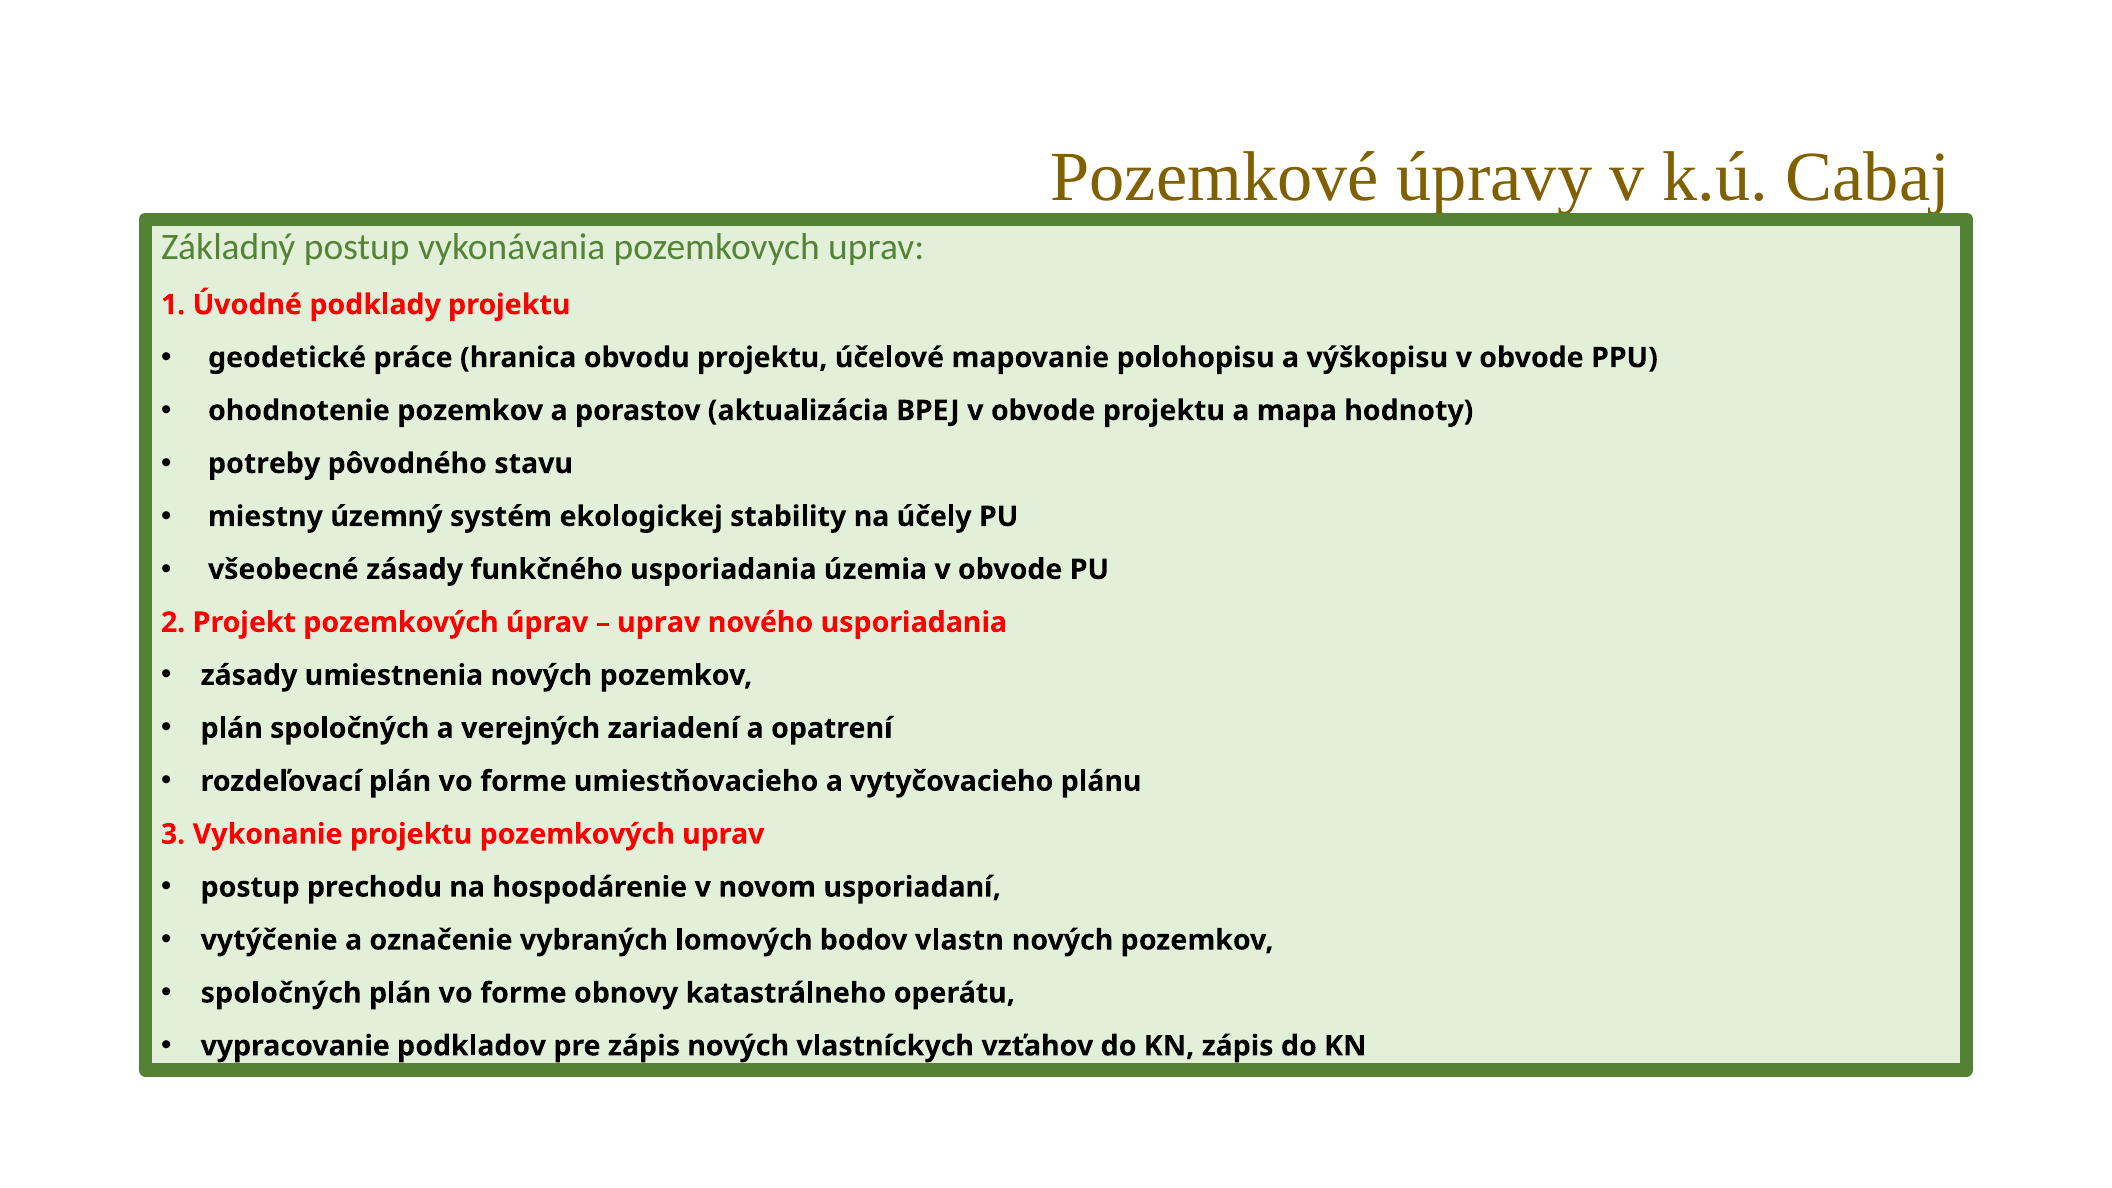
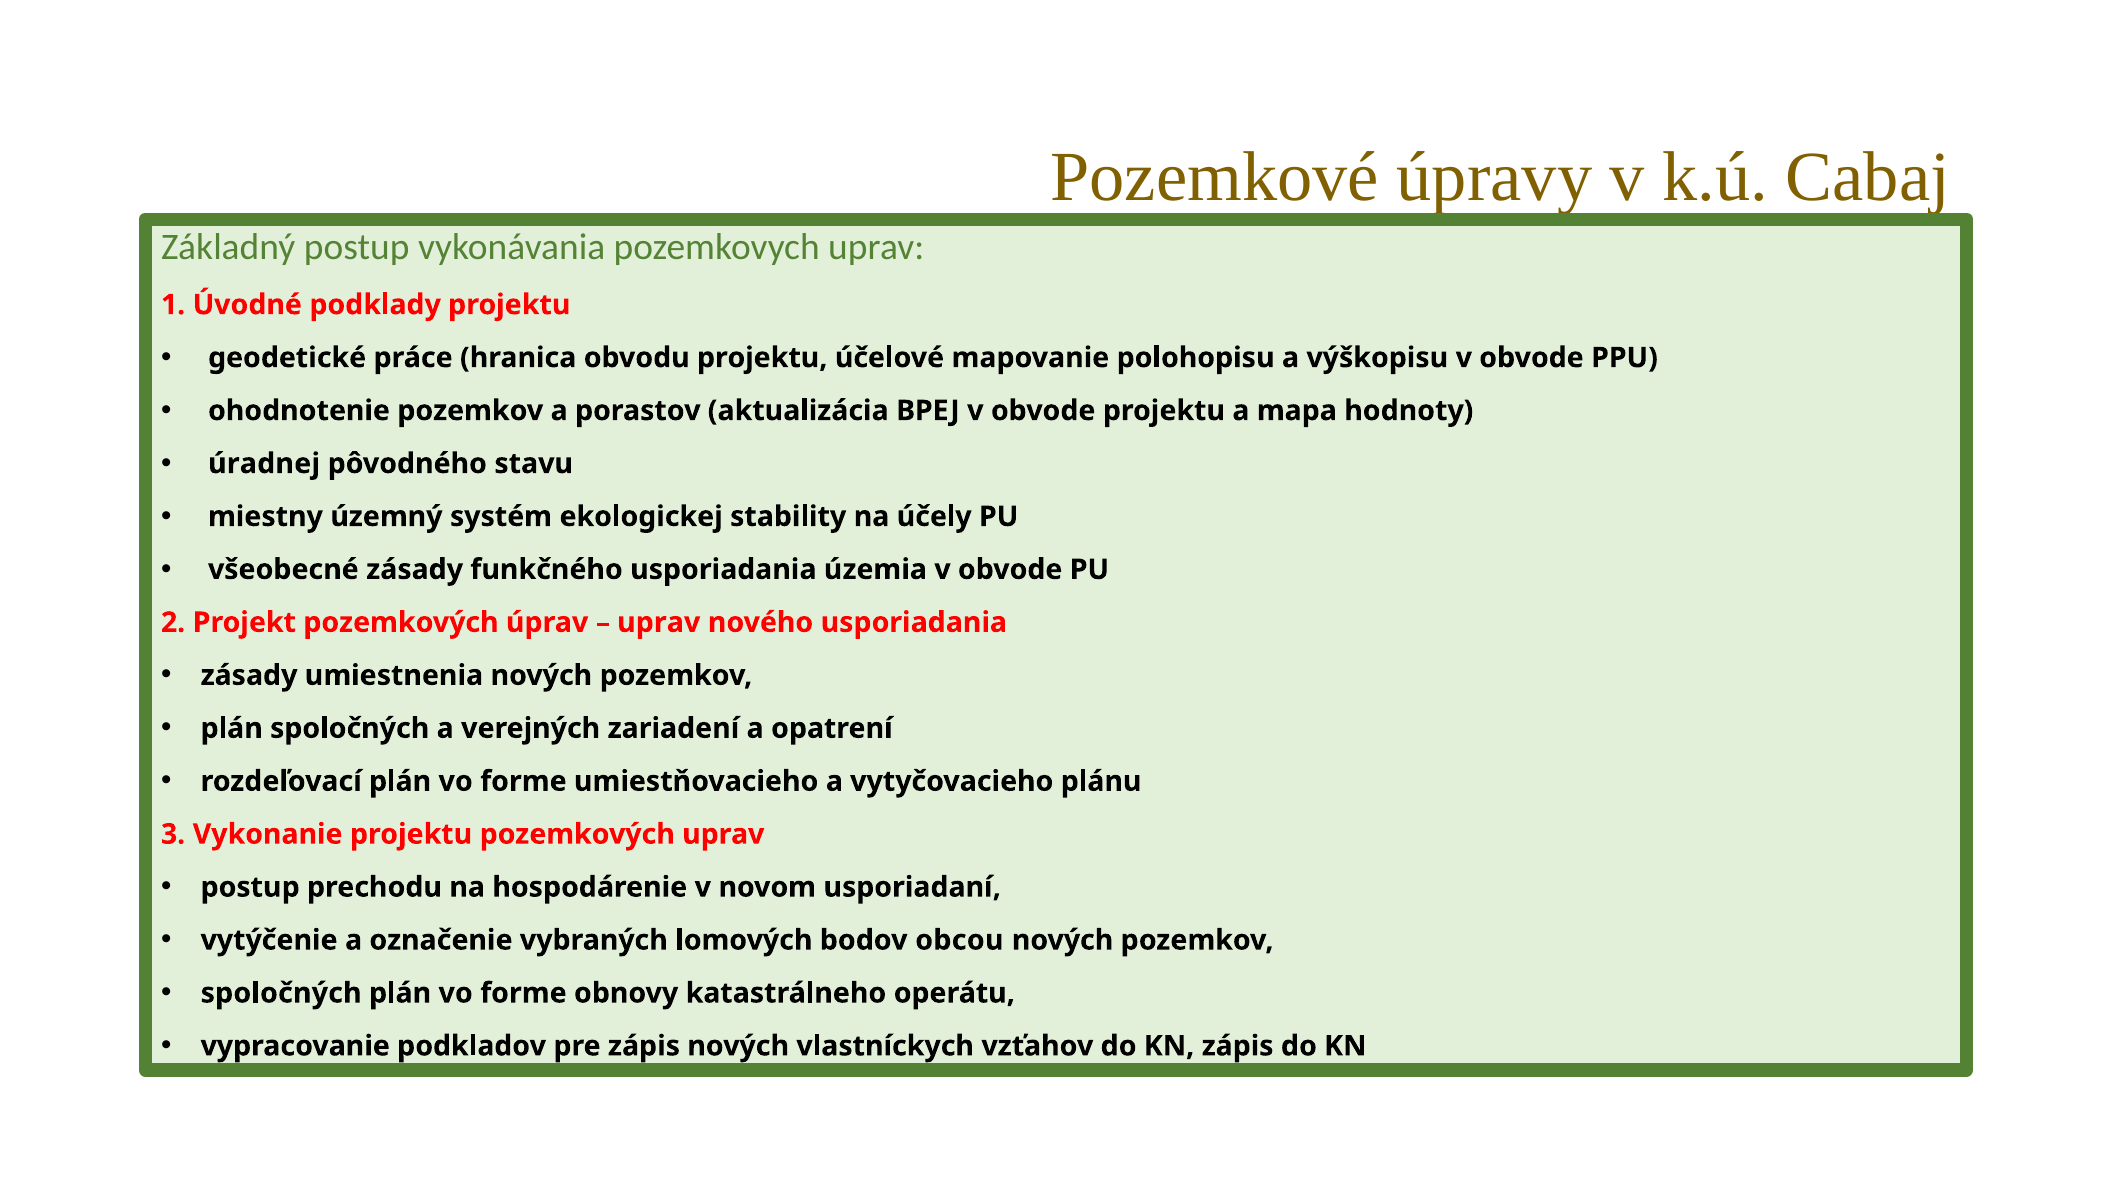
potreby: potreby -> úradnej (264, 464)
vlastn: vlastn -> obcou (959, 940)
